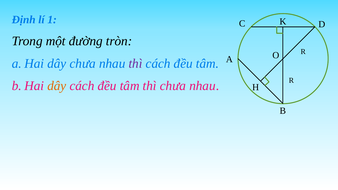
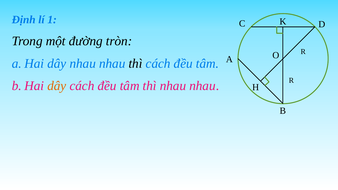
dây chưa: chưa -> nhau (83, 63)
thì colour: purple -> black (135, 63)
thì chưa: chưa -> nhau (173, 86)
